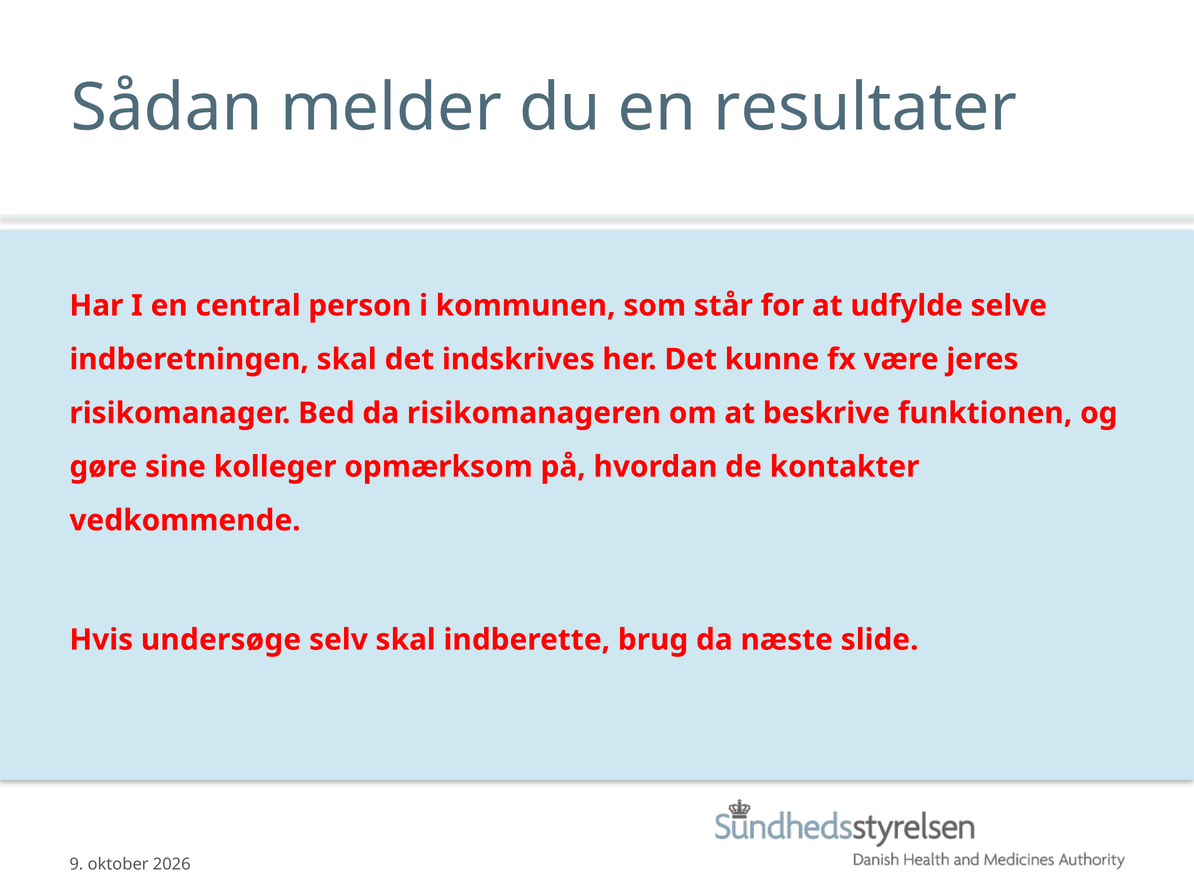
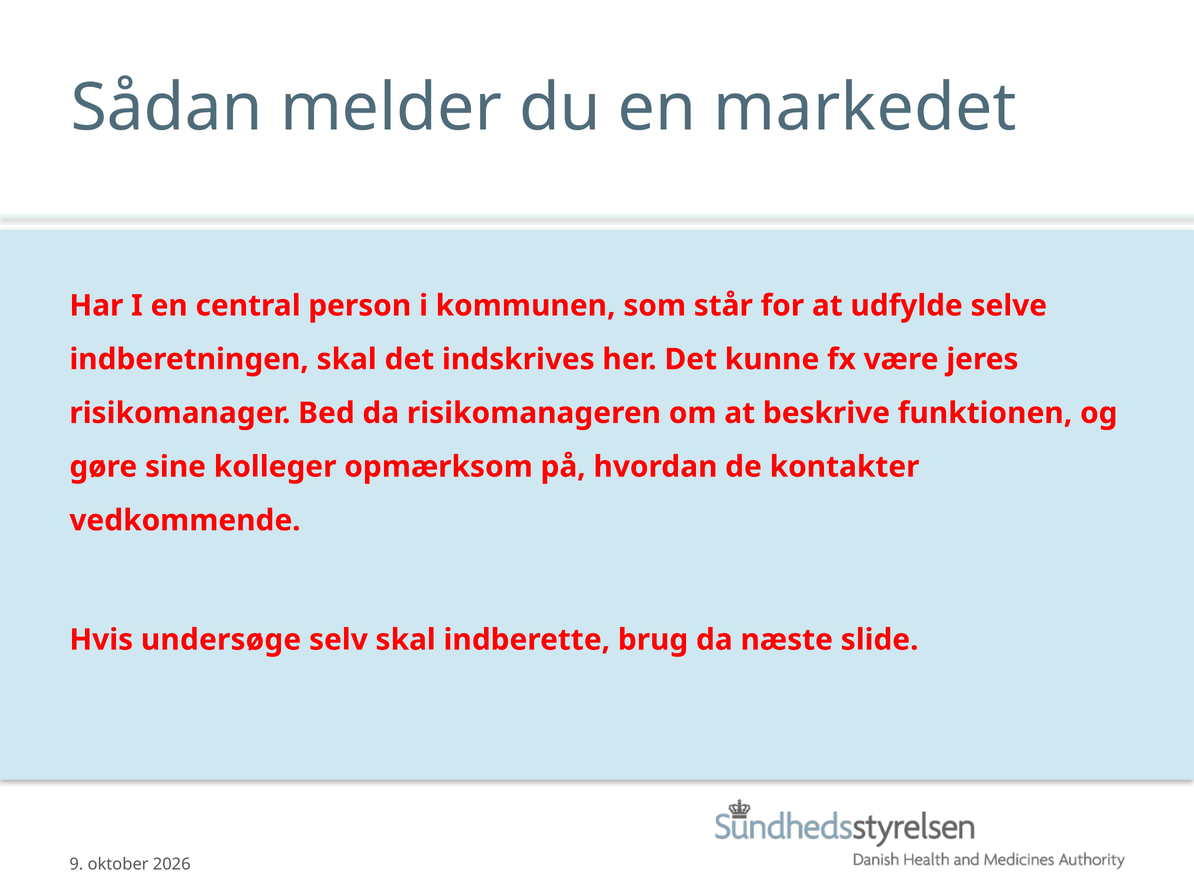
resultater: resultater -> markedet (865, 108)
